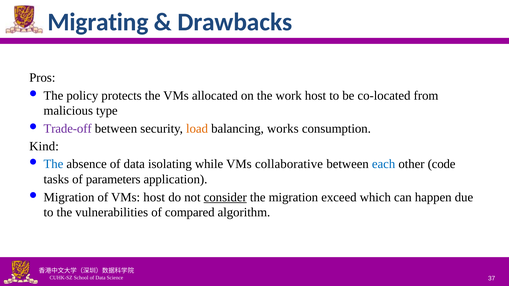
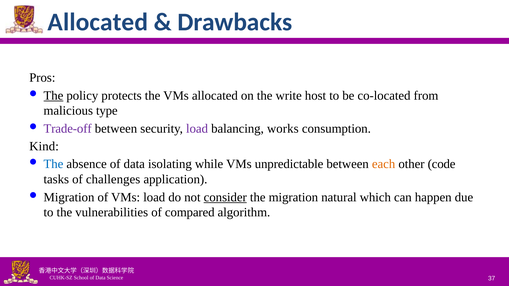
Migrating: Migrating -> Allocated (98, 22)
The underline: none -> present (53, 96)
work: work -> write (289, 96)
load colour: orange -> purple (197, 129)
collaborative: collaborative -> unpredictable (289, 164)
each colour: blue -> orange (384, 164)
parameters: parameters -> challenges (113, 180)
VMs host: host -> load (154, 197)
exceed: exceed -> natural (339, 197)
